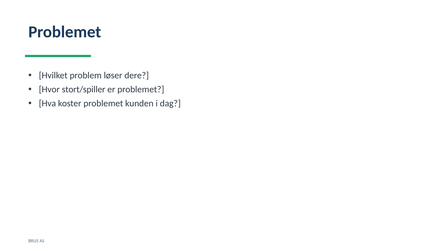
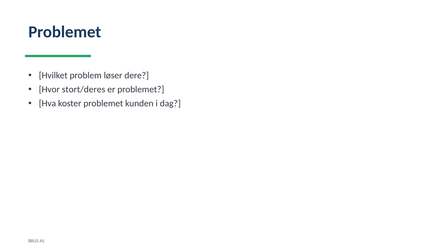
stort/spiller: stort/spiller -> stort/deres (84, 89)
